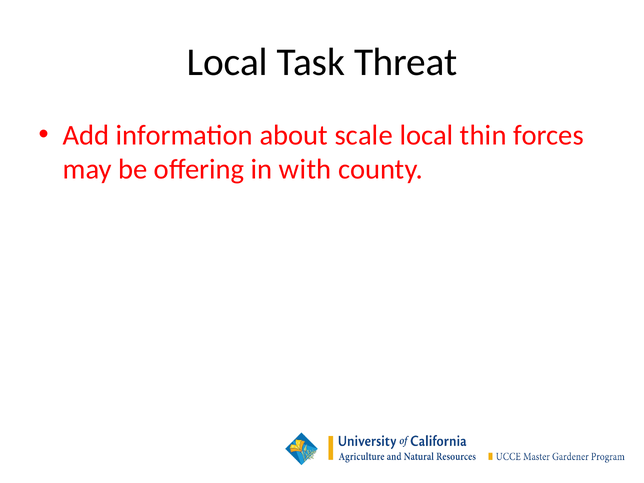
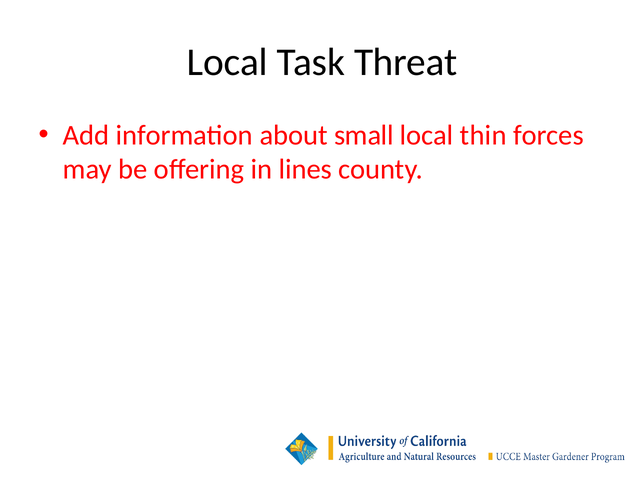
scale: scale -> small (364, 135)
with: with -> lines (305, 169)
